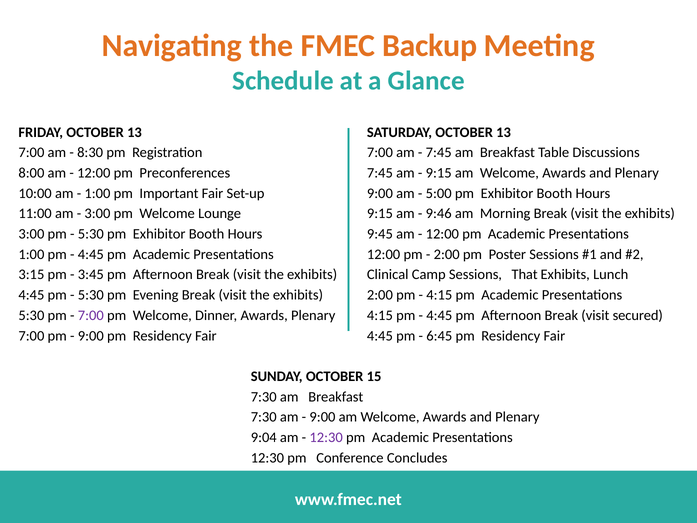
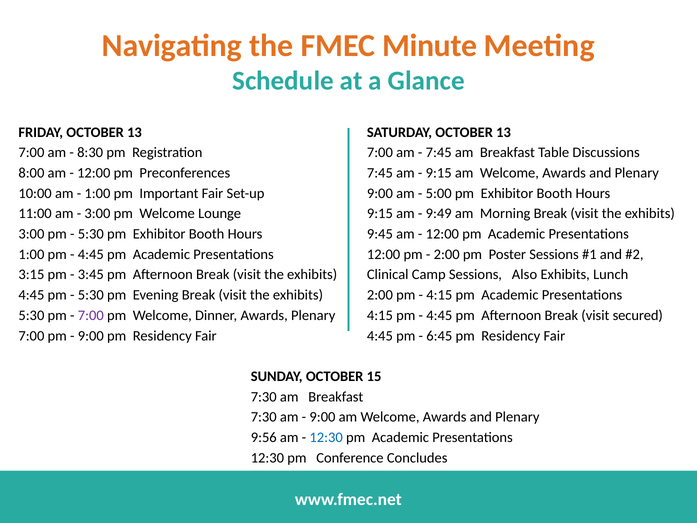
Backup: Backup -> Minute (430, 46)
9:46: 9:46 -> 9:49 (439, 214)
That: That -> Also (524, 275)
9:04: 9:04 -> 9:56 (264, 437)
12:30 colour: purple -> blue (326, 437)
